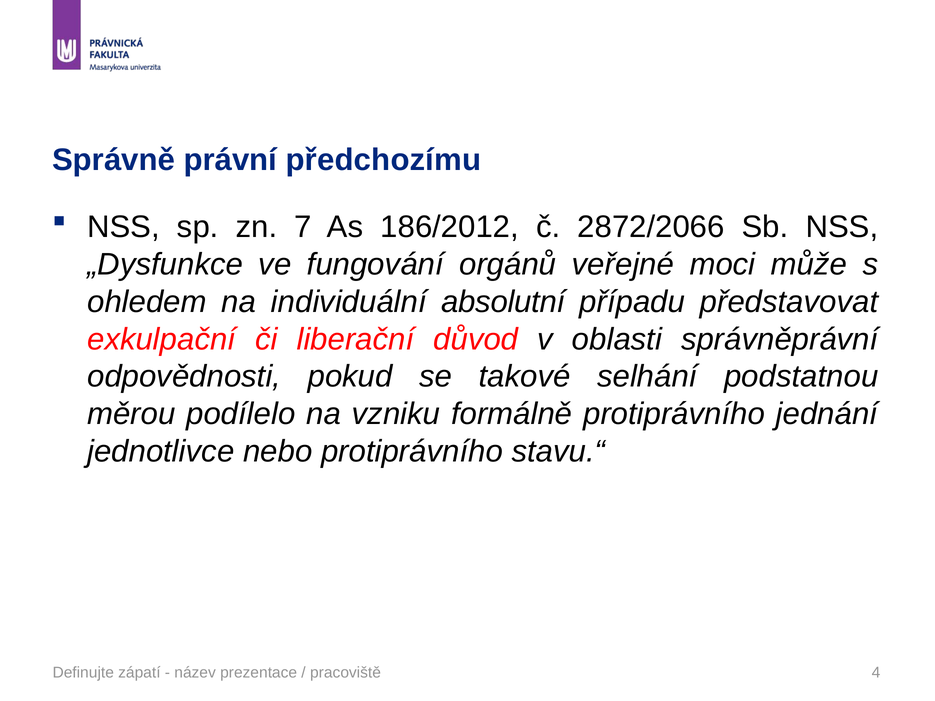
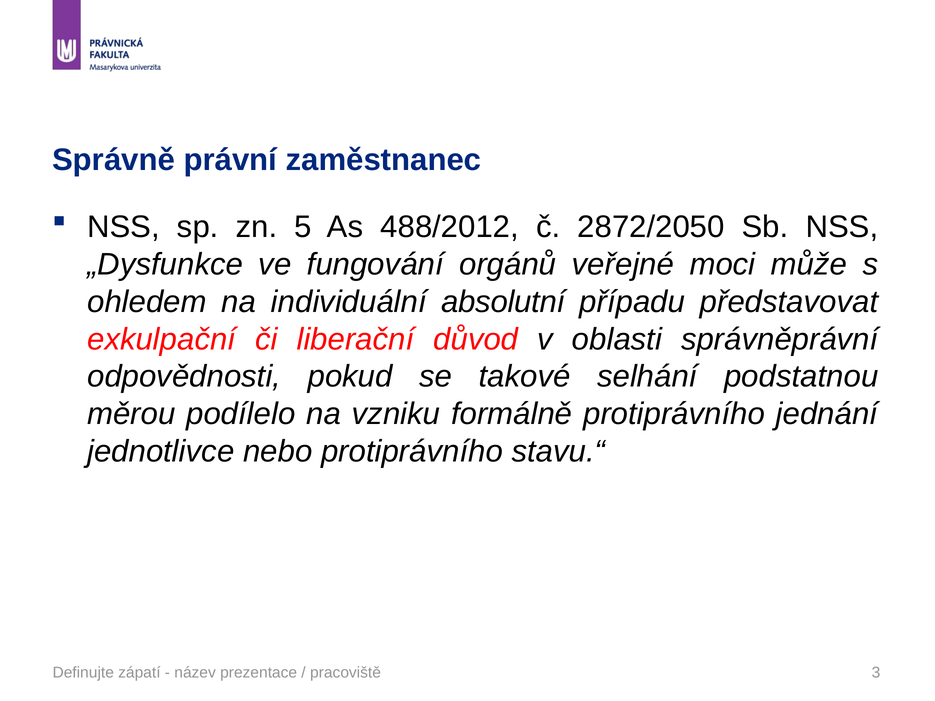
předchozímu: předchozímu -> zaměstnanec (384, 160)
7: 7 -> 5 (303, 227)
186/2012: 186/2012 -> 488/2012 (450, 227)
2872/2066: 2872/2066 -> 2872/2050 (651, 227)
4: 4 -> 3 (876, 673)
